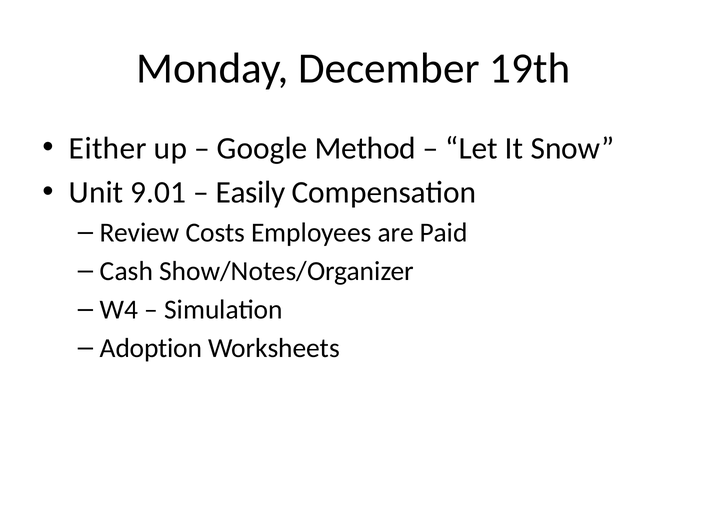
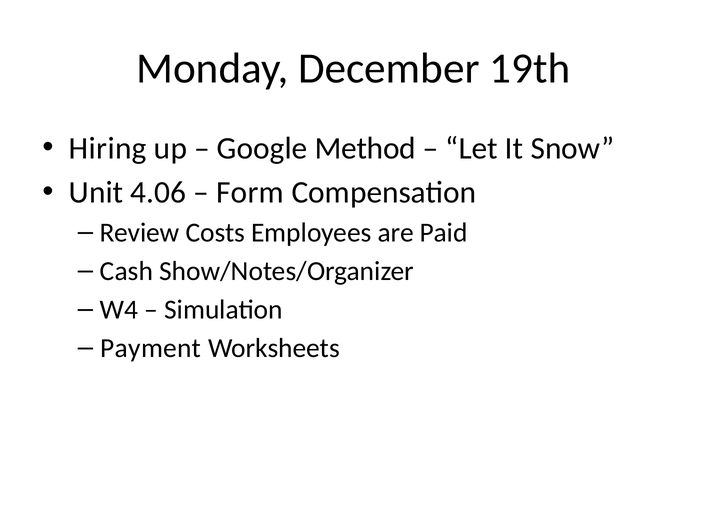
Either: Either -> Hiring (108, 148)
9.01: 9.01 -> 4.06 (158, 192)
Easily: Easily -> Form (250, 192)
Adoption: Adoption -> Payment (151, 348)
